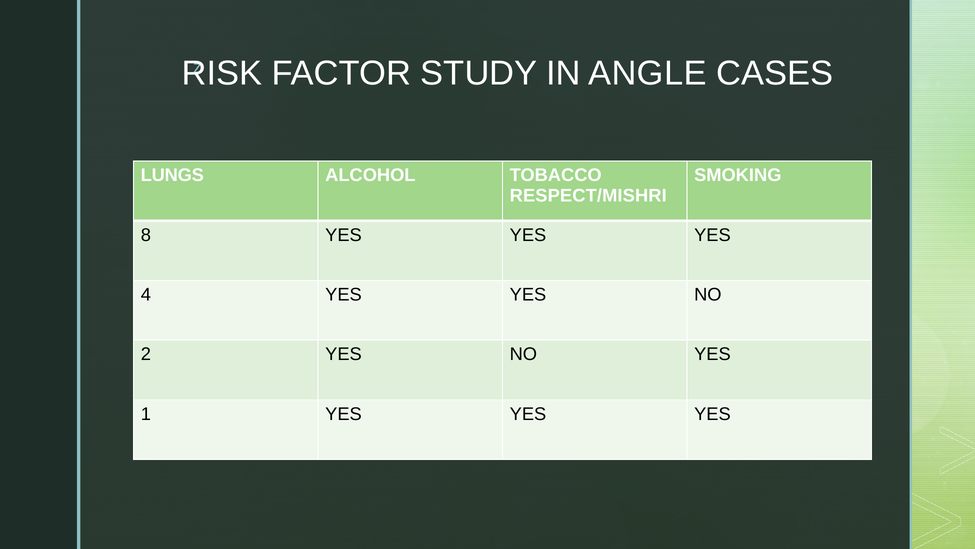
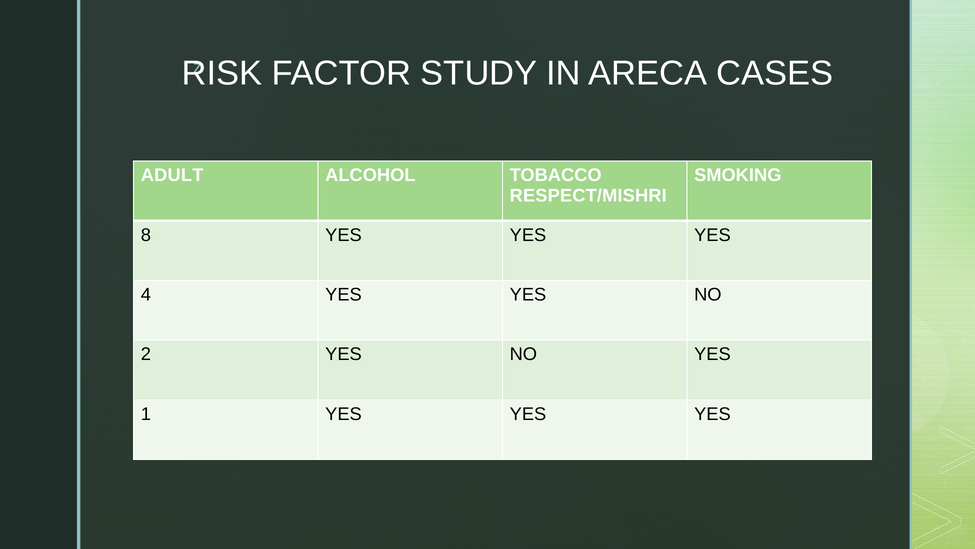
ANGLE: ANGLE -> ARECA (648, 73)
LUNGS: LUNGS -> ADULT (172, 175)
